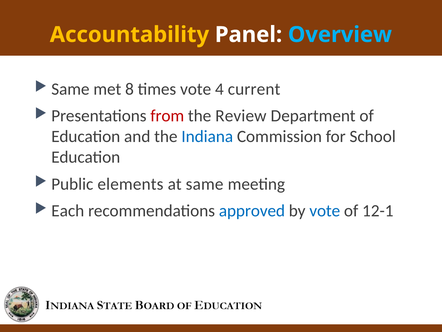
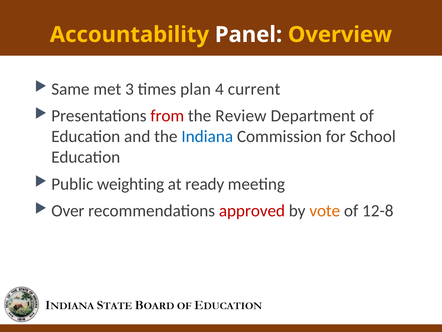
Overview colour: light blue -> yellow (340, 35)
8: 8 -> 3 (129, 89)
times vote: vote -> plan (196, 89)
elements: elements -> weighting (131, 184)
at same: same -> ready (205, 184)
Each: Each -> Over (68, 211)
approved colour: blue -> red (252, 211)
vote colour: blue -> orange (325, 211)
12-1: 12-1 -> 12-8 (378, 211)
